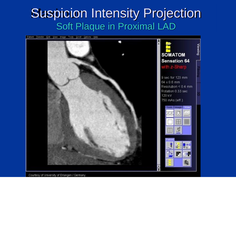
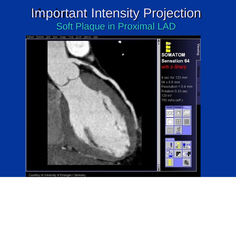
Suspicion: Suspicion -> Important (59, 13)
